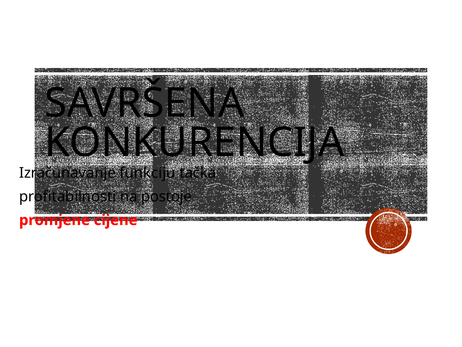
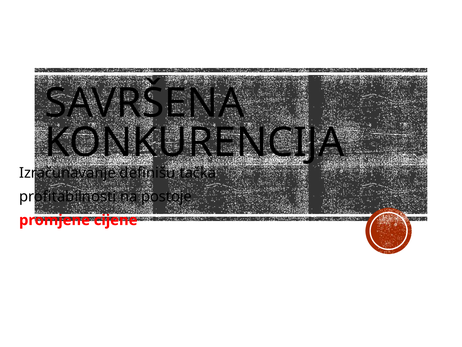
funkciju: funkciju -> definišu (147, 173)
